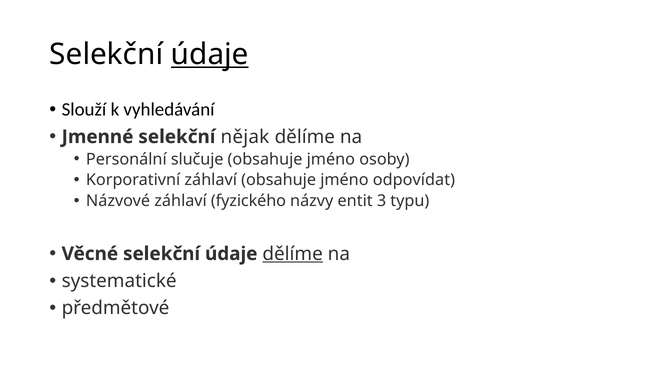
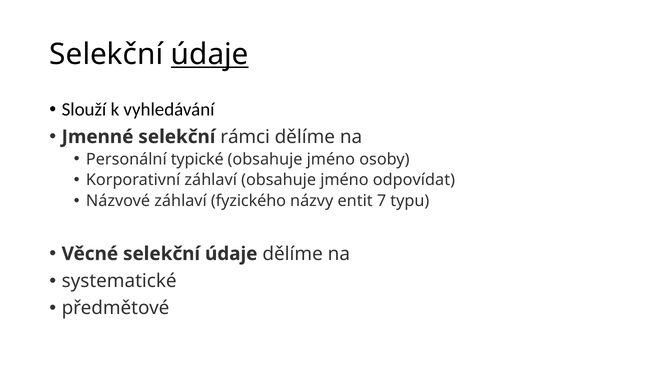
nějak: nějak -> rámci (245, 137)
slučuje: slučuje -> typické (197, 159)
3: 3 -> 7 (382, 201)
dělíme underline: present -> none (293, 254)
